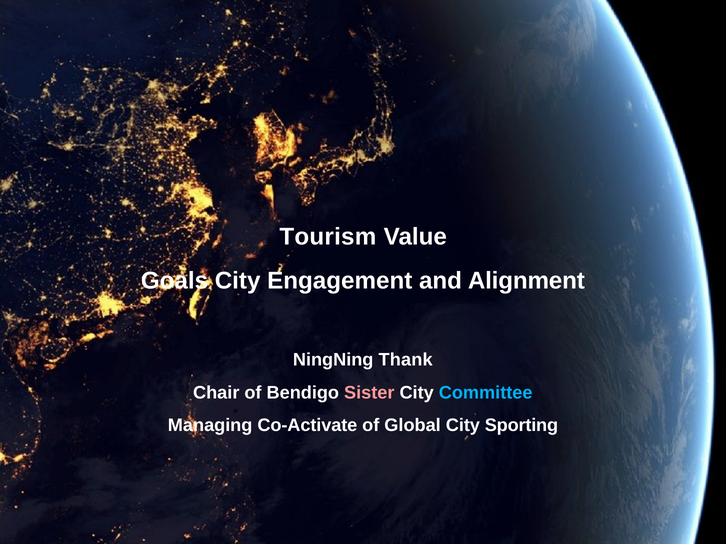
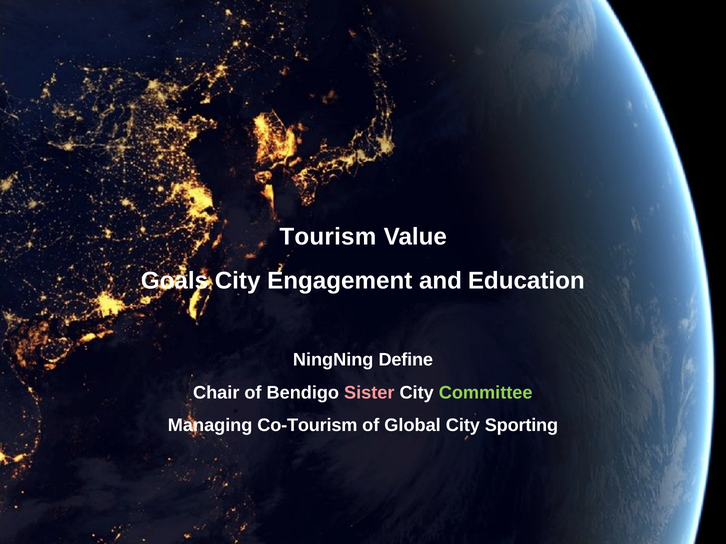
Alignment: Alignment -> Education (526, 281)
Thank: Thank -> Define (406, 360)
Committee colour: light blue -> light green (486, 393)
Co-Activate: Co-Activate -> Co-Tourism (307, 426)
